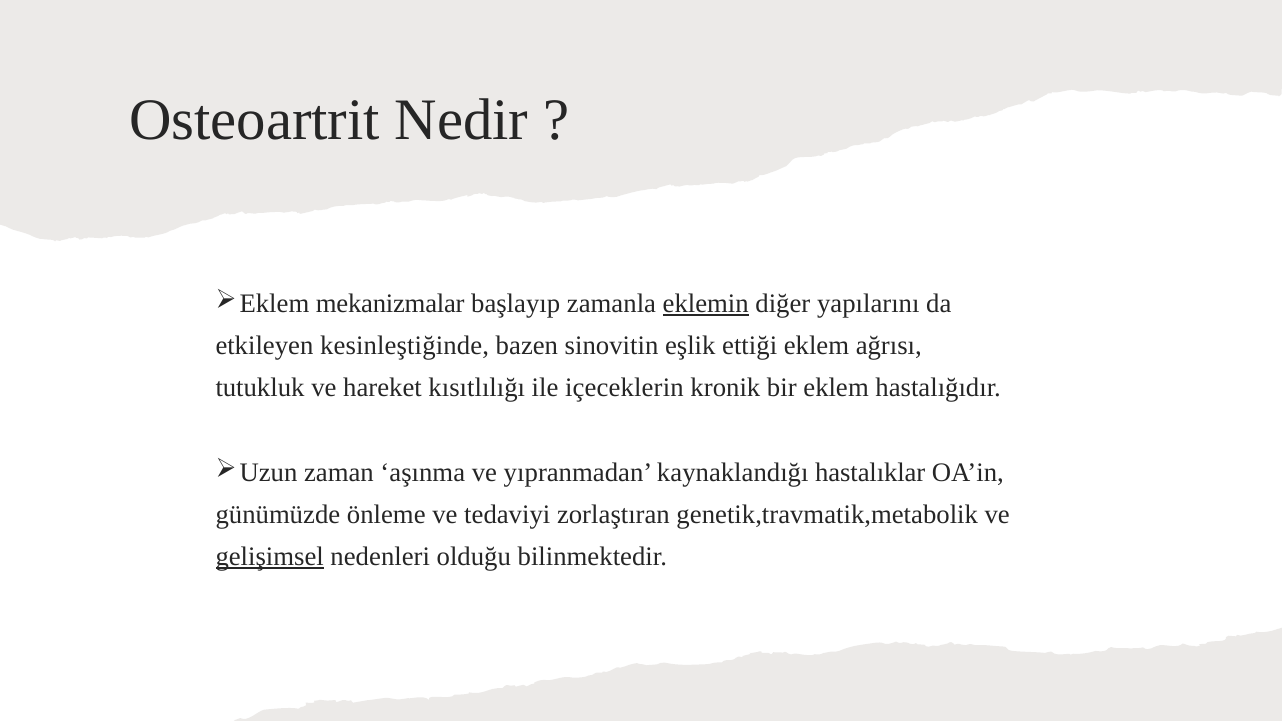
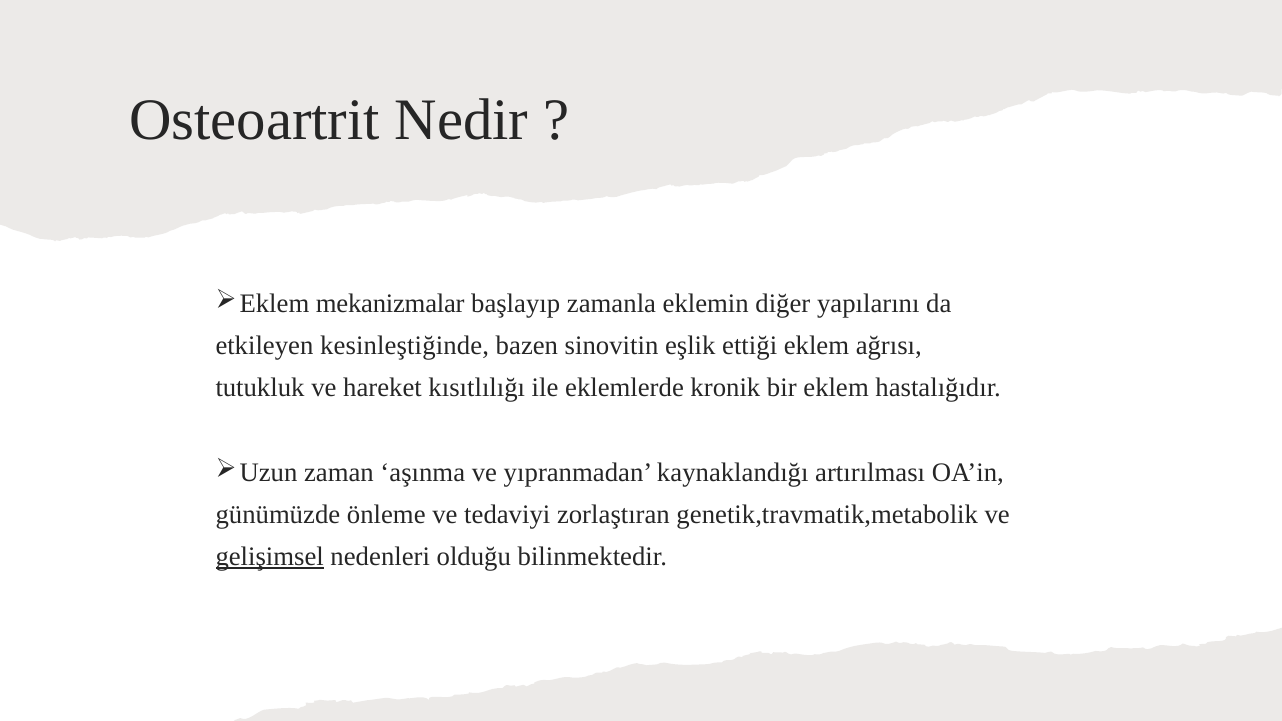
eklemin underline: present -> none (706, 303)
içeceklerin: içeceklerin -> eklemlerde (625, 388)
hastalıklar: hastalıklar -> artırılması (870, 472)
